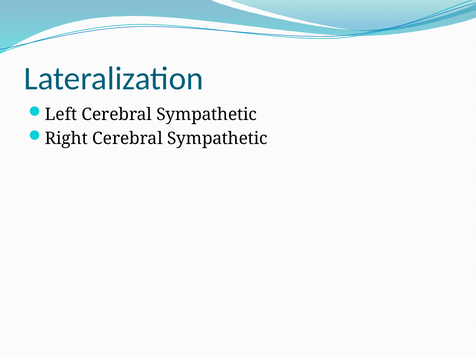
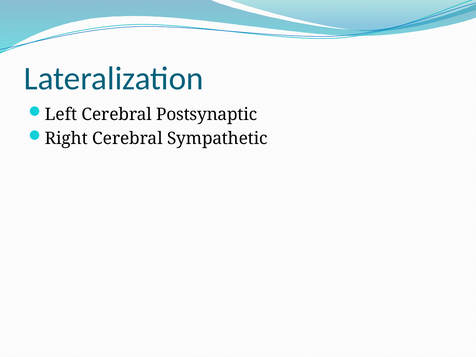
Left Cerebral Sympathetic: Sympathetic -> Postsynaptic (207, 115)
